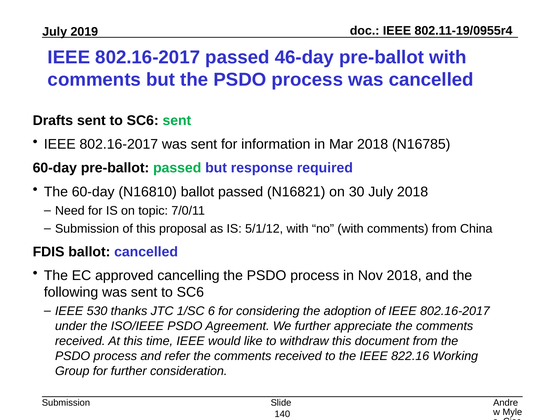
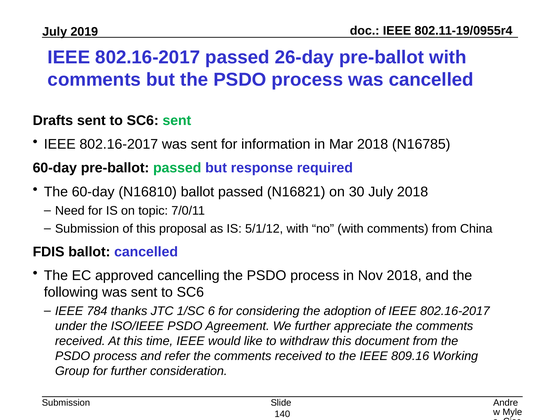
46-day: 46-day -> 26-day (304, 57)
530: 530 -> 784 (97, 311)
822.16: 822.16 -> 809.16 (410, 356)
